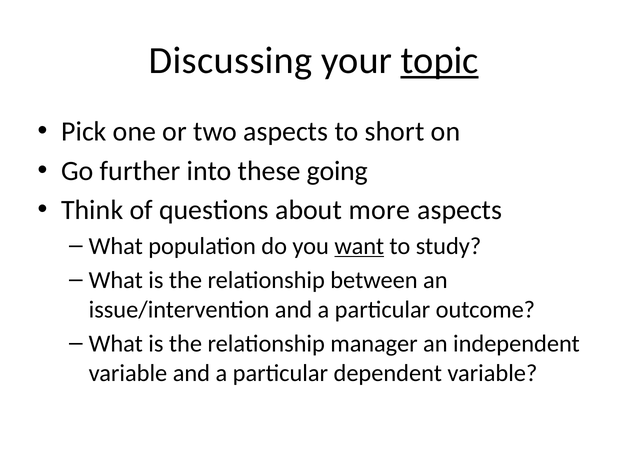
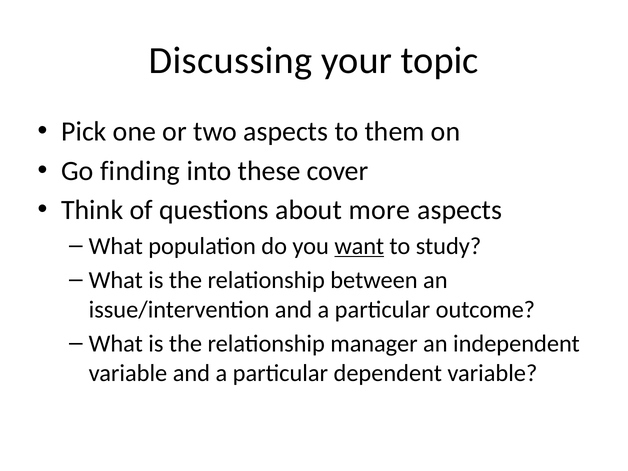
topic underline: present -> none (440, 61)
short: short -> them (395, 132)
further: further -> finding (140, 171)
going: going -> cover (337, 171)
